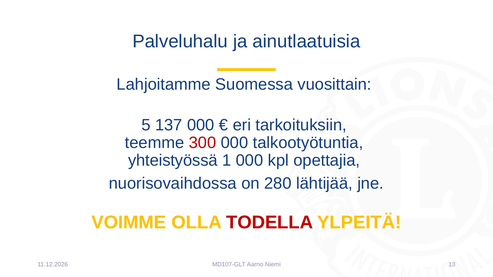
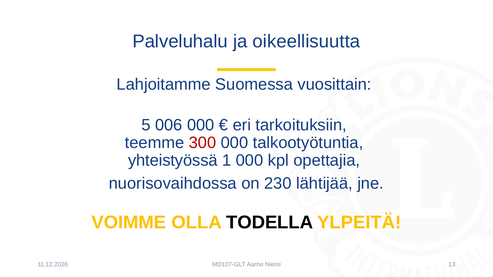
ainutlaatuisia: ainutlaatuisia -> oikeellisuutta (306, 41)
137: 137 -> 006 (169, 125)
280: 280 -> 230 (278, 184)
TODELLA colour: red -> black (270, 223)
